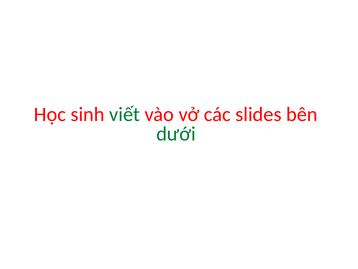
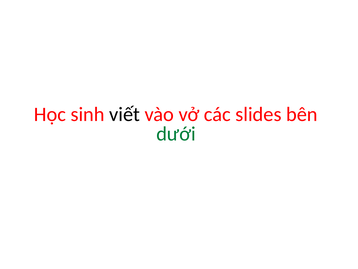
viết colour: green -> black (125, 114)
